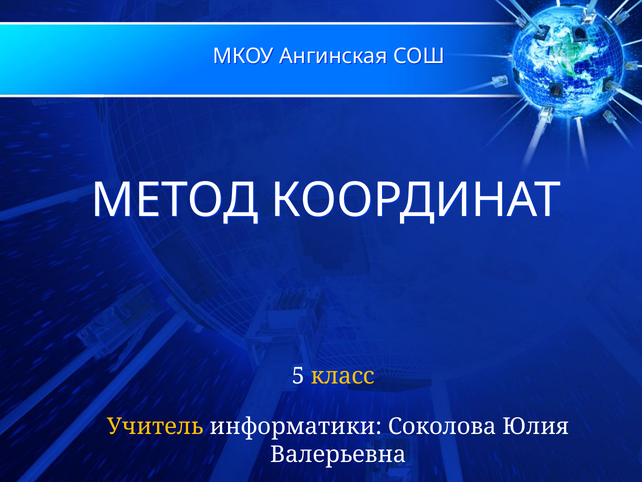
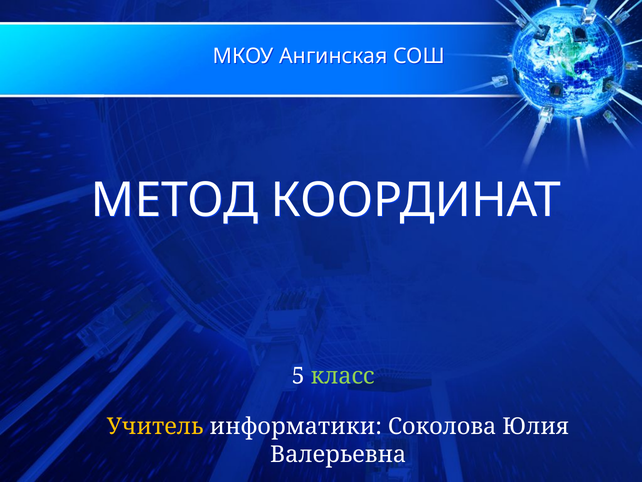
класс colour: yellow -> light green (343, 376)
